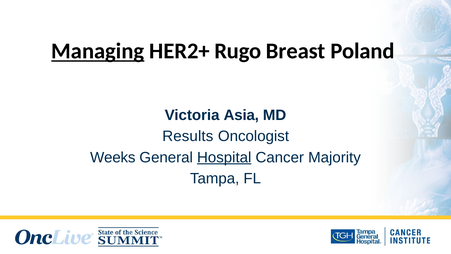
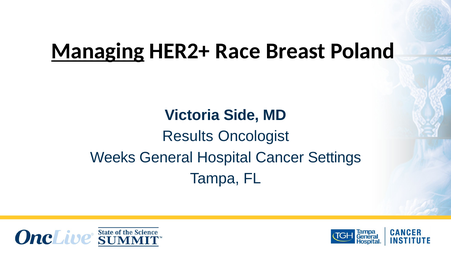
Rugo: Rugo -> Race (238, 51)
Asia: Asia -> Side (241, 115)
Hospital underline: present -> none (224, 157)
Majority: Majority -> Settings (335, 157)
